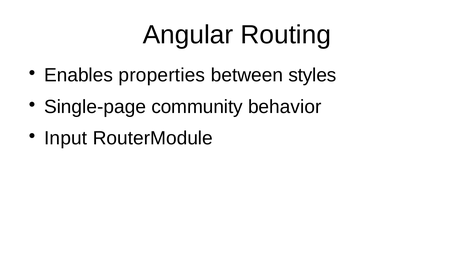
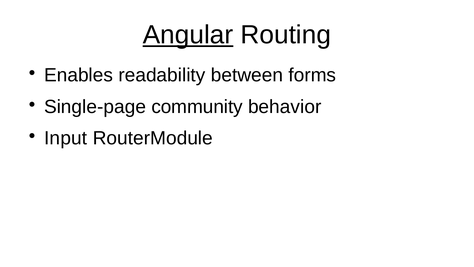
Angular underline: none -> present (188, 35)
properties: properties -> readability (162, 75)
styles: styles -> forms (312, 75)
